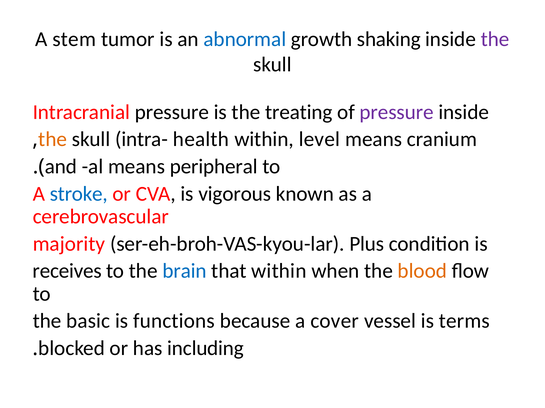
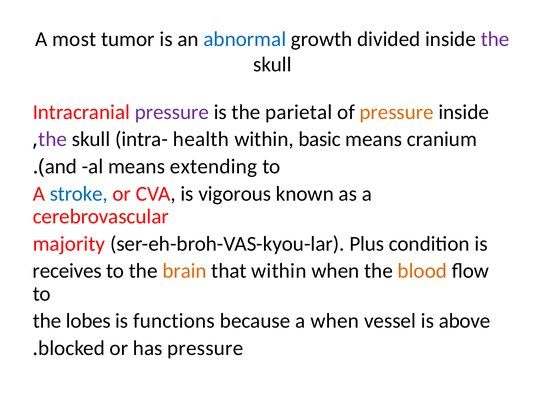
stem: stem -> most (74, 39)
shaking: shaking -> divided (389, 39)
pressure colour: black -> purple (172, 112)
treating: treating -> parietal (299, 112)
pressure colour: purple -> orange (397, 112)
the colour: orange -> purple (53, 140)
level: level -> basic (320, 140)
peripheral: peripheral -> extending (214, 167)
brain colour: blue -> orange (184, 271)
basic: basic -> lobes (88, 322)
a cover: cover -> when (335, 322)
terms: terms -> above (465, 322)
has including: including -> pressure (205, 349)
